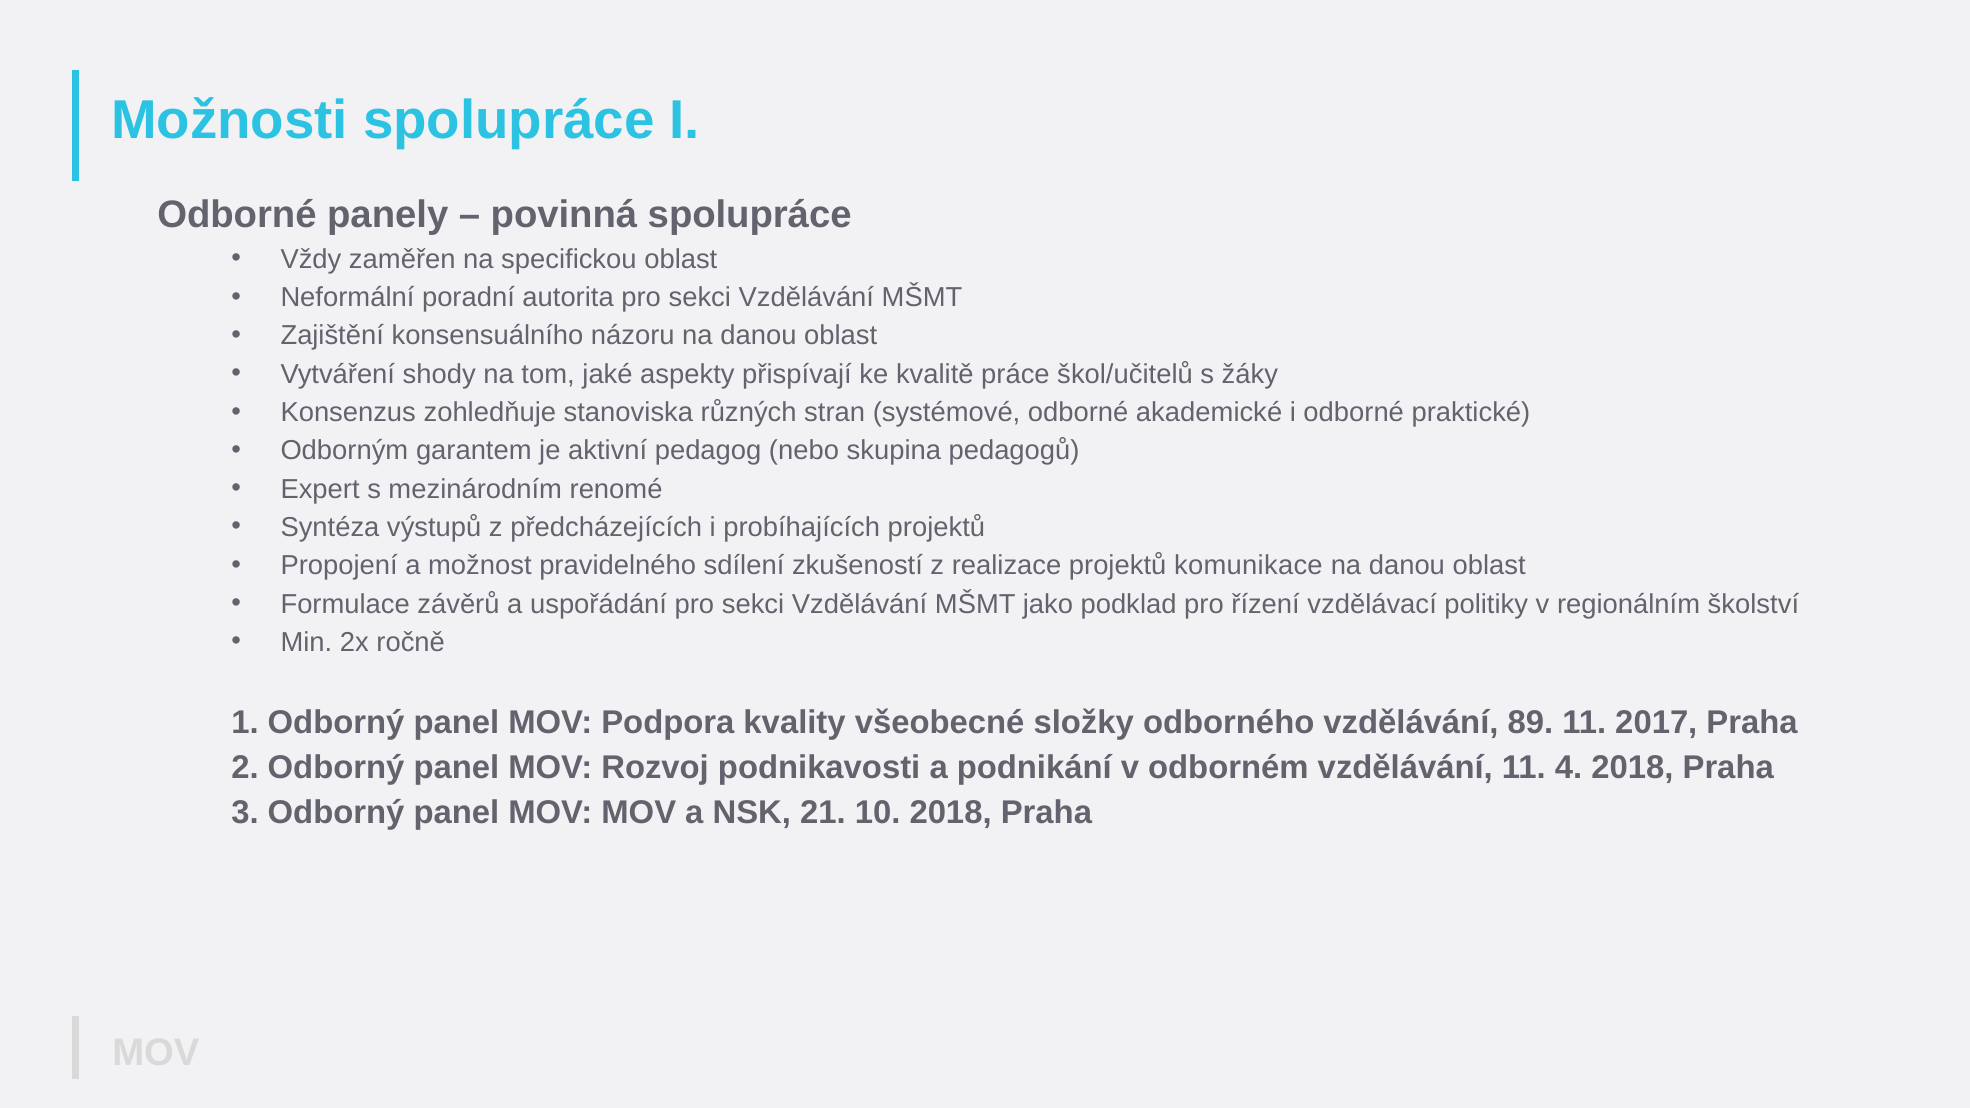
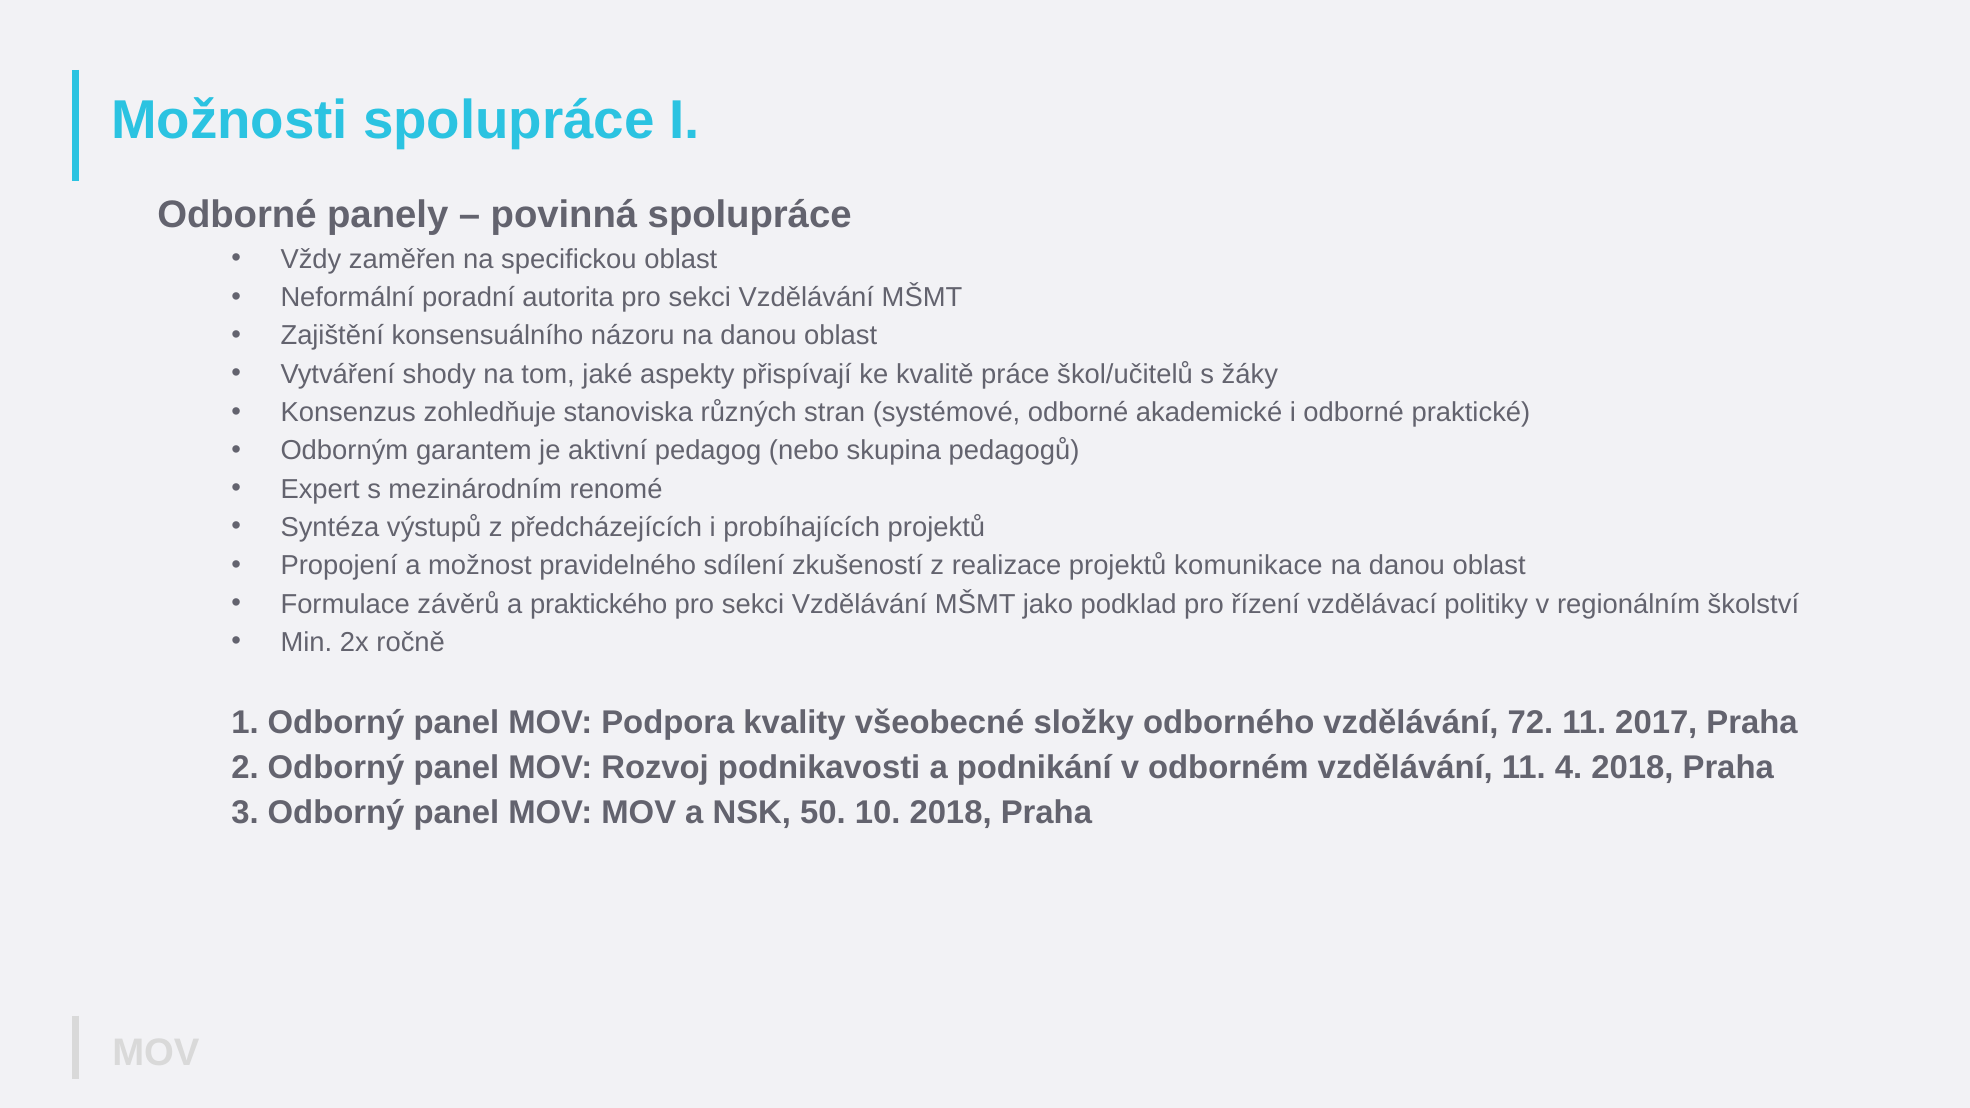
uspořádání: uspořádání -> praktického (599, 604)
89: 89 -> 72 (1530, 723)
21: 21 -> 50 (823, 813)
